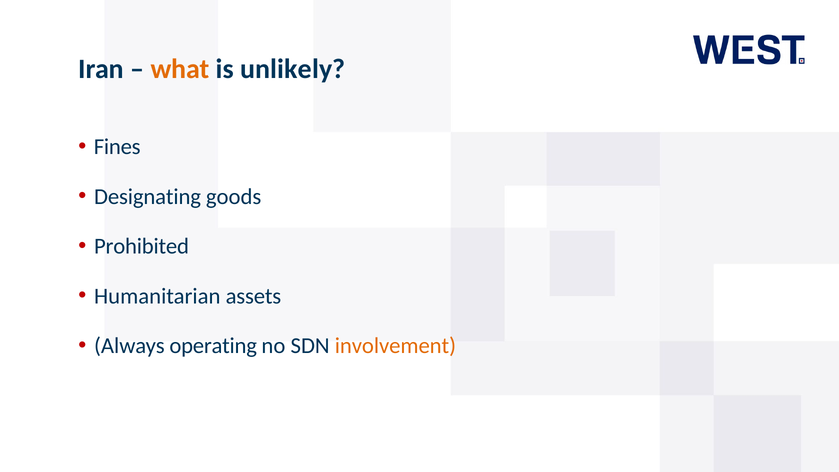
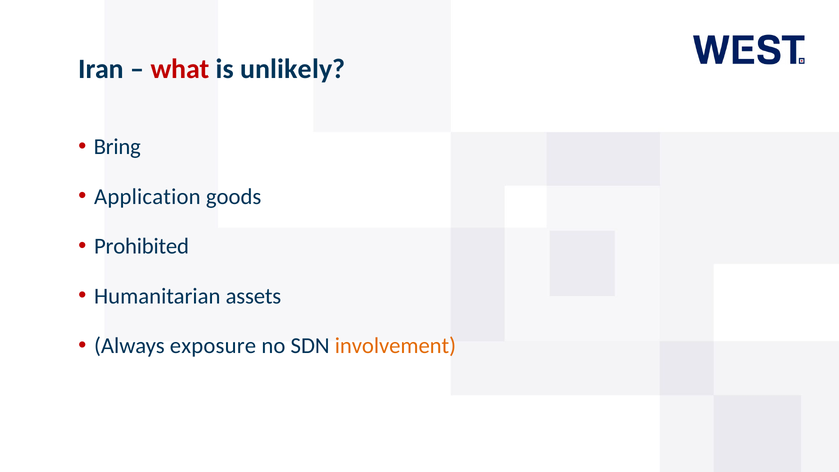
what colour: orange -> red (180, 69)
Fines: Fines -> Bring (117, 147)
Designating: Designating -> Application (147, 197)
operating: operating -> exposure (213, 346)
